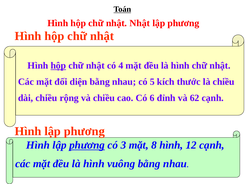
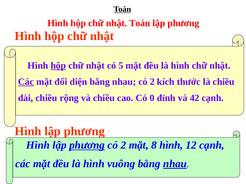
nhật Nhật: Nhật -> Toán (140, 23)
4: 4 -> 5 (121, 66)
Các underline: none -> present (26, 82)
nhau có 5: 5 -> 2 (152, 82)
6: 6 -> 0 (152, 98)
62: 62 -> 42 (195, 98)
3: 3 -> 2 (123, 146)
nhau underline: none -> present (175, 164)
